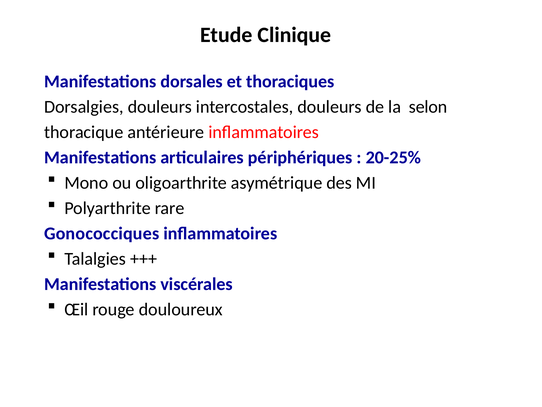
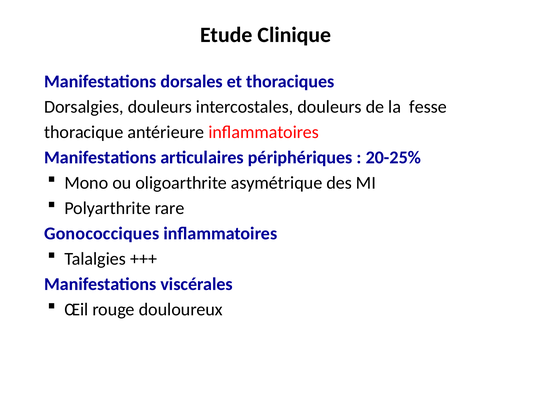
selon: selon -> fesse (428, 107)
